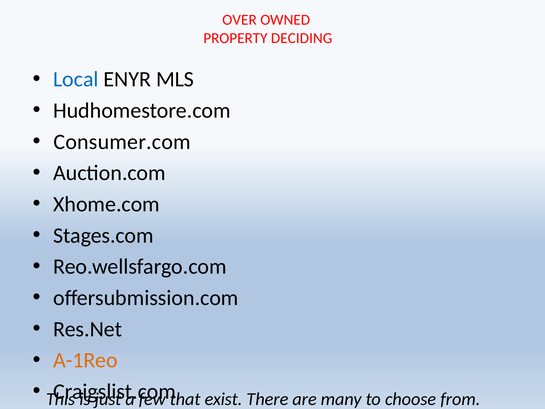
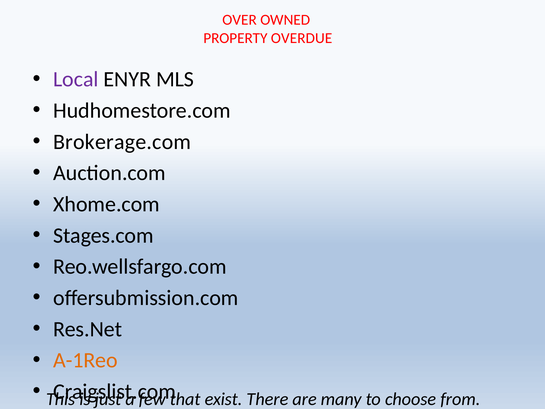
DECIDING: DECIDING -> OVERDUE (302, 38)
Local colour: blue -> purple (76, 79)
Consumer.com: Consumer.com -> Brokerage.com (122, 142)
